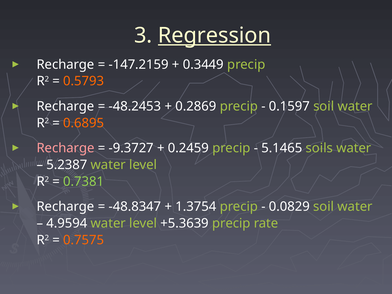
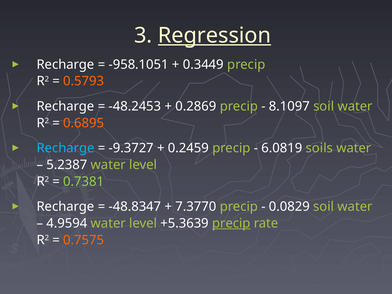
-147.2159: -147.2159 -> -958.1051 (139, 64)
0.1597: 0.1597 -> 8.1097 (289, 106)
Recharge colour: pink -> light blue (65, 148)
5.1465: 5.1465 -> 6.0819 (282, 148)
1.3754: 1.3754 -> 7.3770 (196, 207)
precip underline: none -> present (231, 223)
